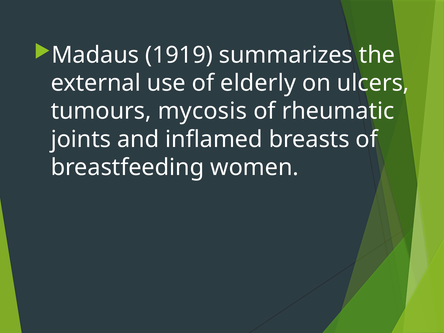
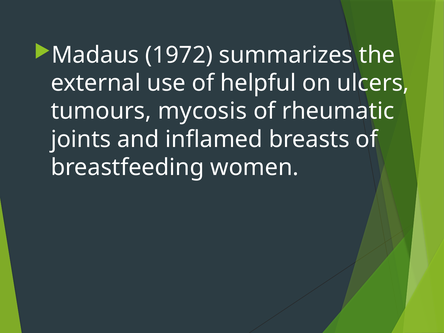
1919: 1919 -> 1972 (179, 55)
elderly: elderly -> helpful (258, 83)
